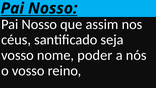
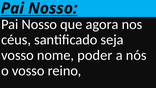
assim: assim -> agora (102, 24)
